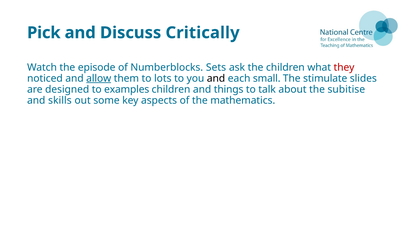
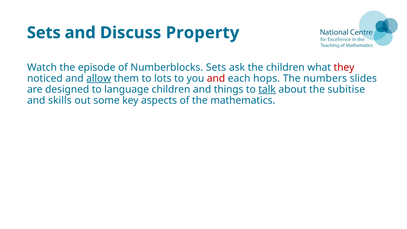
Pick: Pick -> Sets (44, 33)
Critically: Critically -> Property (203, 33)
and colour: black -> red (216, 78)
small: small -> hops (267, 78)
stimulate: stimulate -> numbers (325, 78)
examples: examples -> language (127, 89)
talk underline: none -> present (267, 89)
